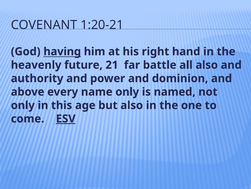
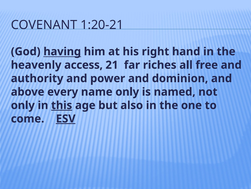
future: future -> access (83, 65)
battle: battle -> riches (160, 65)
all also: also -> free (207, 65)
this underline: none -> present (62, 105)
